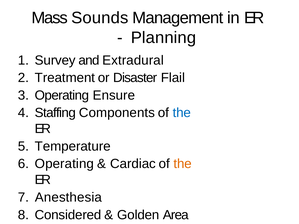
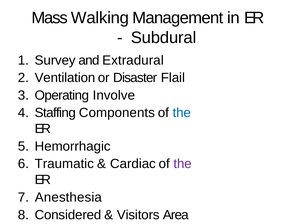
Sounds: Sounds -> Walking (100, 18)
Planning: Planning -> Subdural (164, 38)
Treatment: Treatment -> Ventilation (65, 78)
Ensure: Ensure -> Involve (114, 95)
Temperature: Temperature -> Hemorrhagic (73, 146)
Operating: Operating -> Traumatic (64, 164)
the colour: orange -> purple (183, 164)
Golden: Golden -> Visitors (138, 215)
